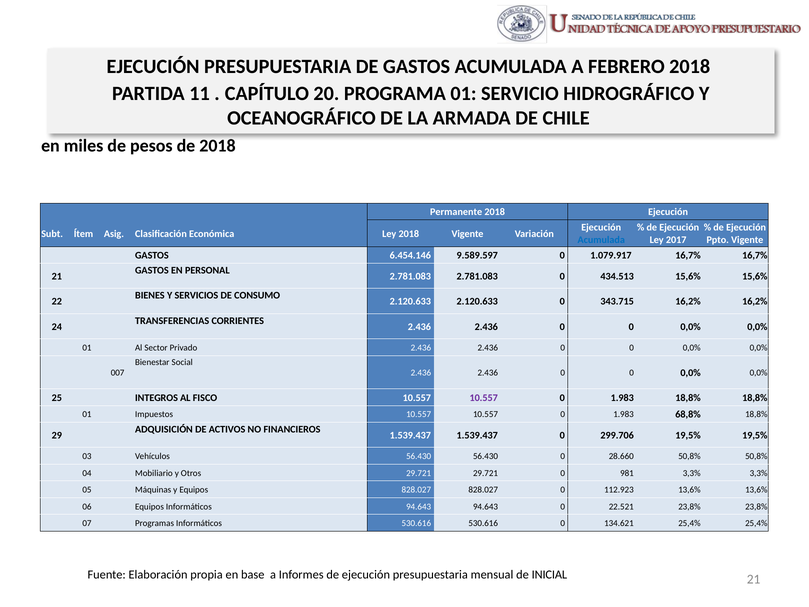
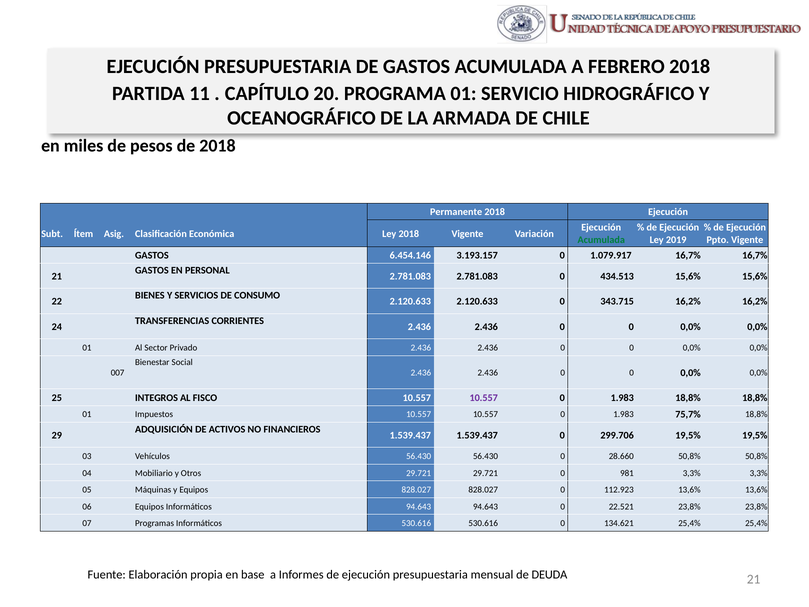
Acumulada colour: blue -> green (601, 240)
2017: 2017 -> 2019 (676, 240)
9.589.597: 9.589.597 -> 3.193.157 (477, 255)
68,8%: 68,8% -> 75,7% (688, 414)
INICIAL: INICIAL -> DEUDA (549, 575)
